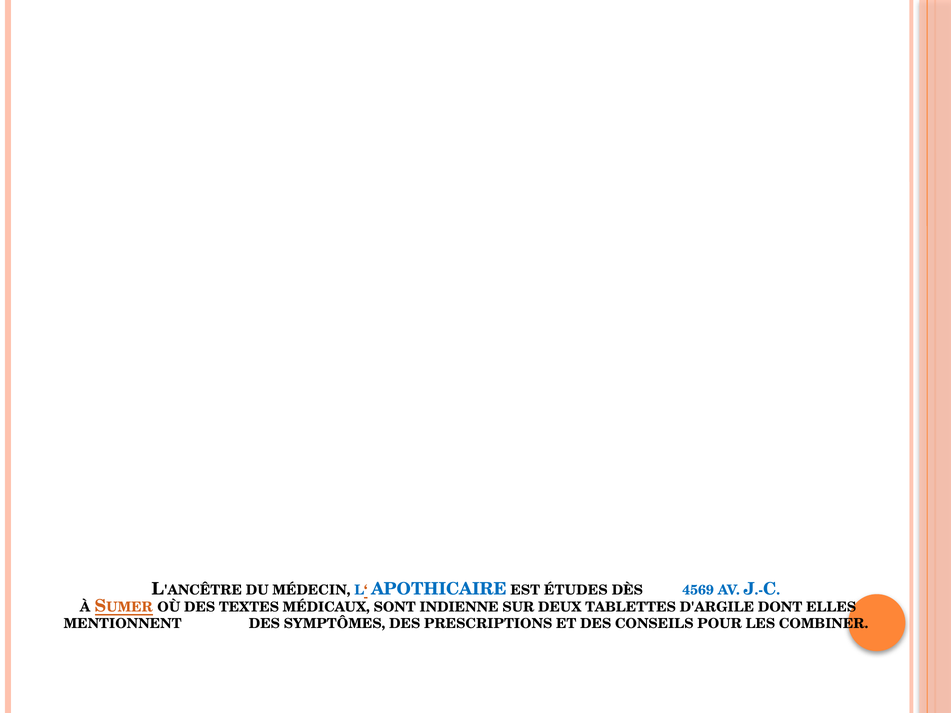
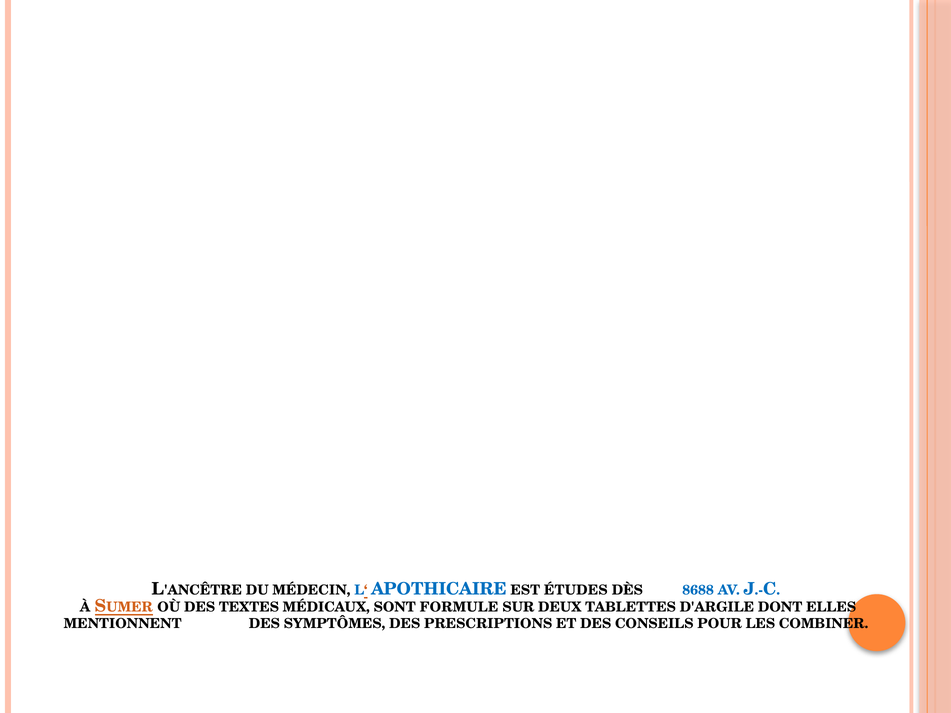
4569: 4569 -> 8688 (698, 590)
INDIENNE: INDIENNE -> FORMULE (459, 607)
